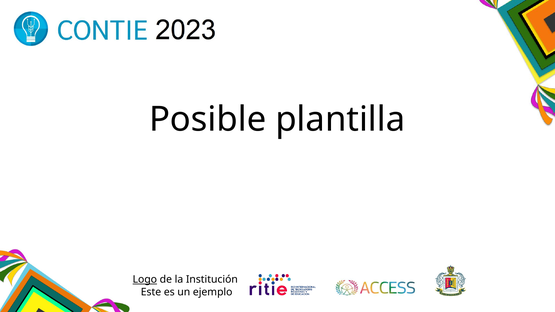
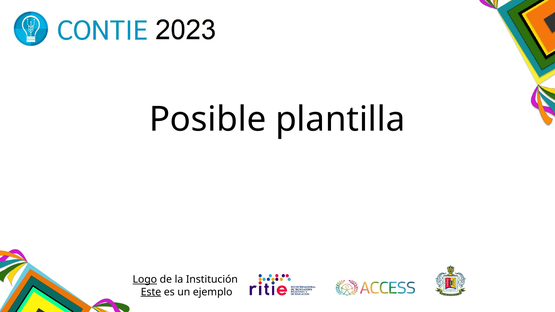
Este underline: none -> present (151, 292)
